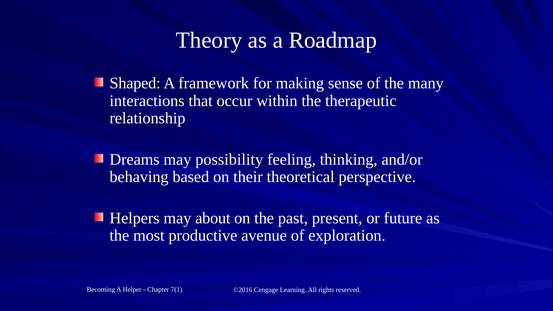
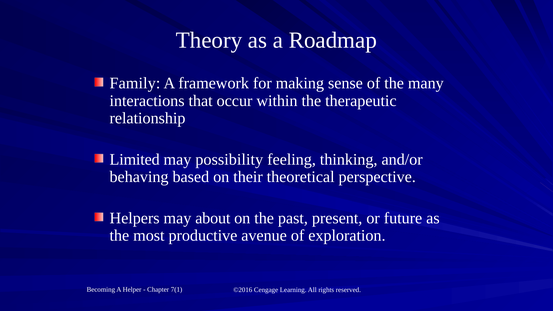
Shaped: Shaped -> Family (135, 83)
Dreams: Dreams -> Limited (135, 159)
